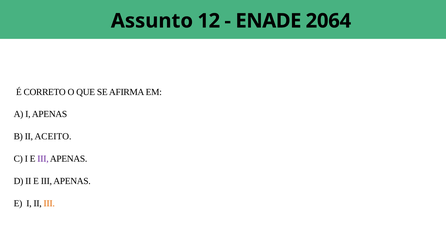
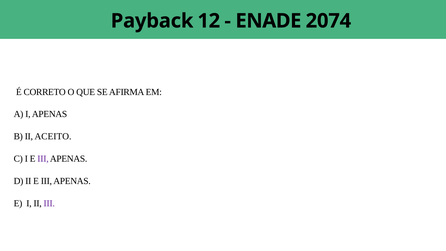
Assunto: Assunto -> Payback (152, 21)
2064: 2064 -> 2074 (328, 21)
III colour: orange -> purple (49, 203)
